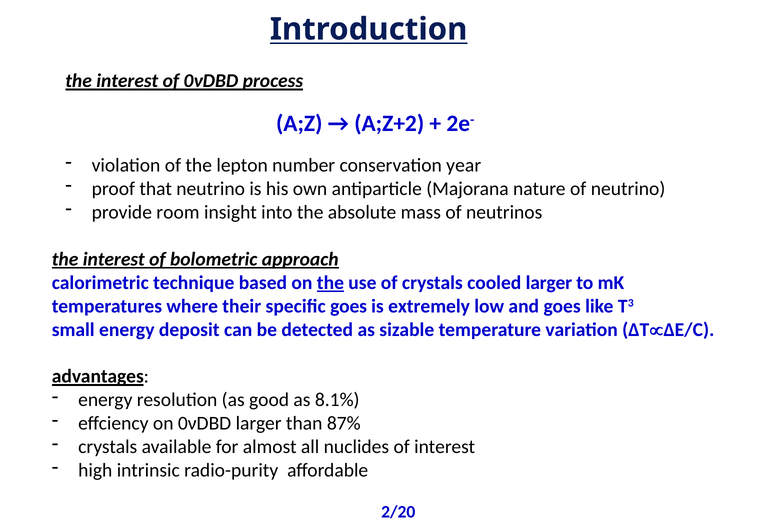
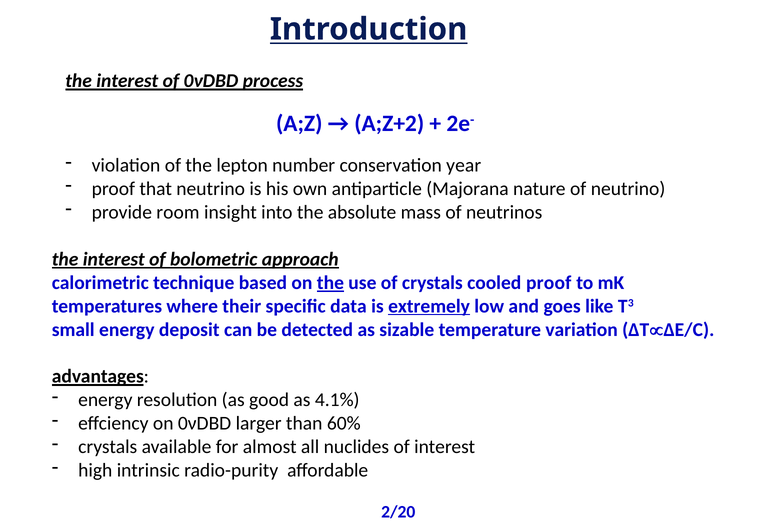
cooled larger: larger -> proof (549, 283)
specific goes: goes -> data (348, 306)
extremely underline: none -> present (429, 306)
8.1%: 8.1% -> 4.1% (337, 400)
87%: 87% -> 60% (344, 423)
